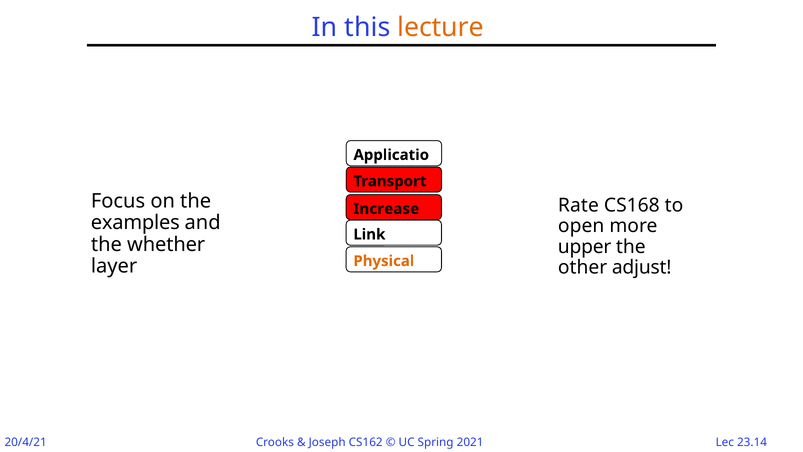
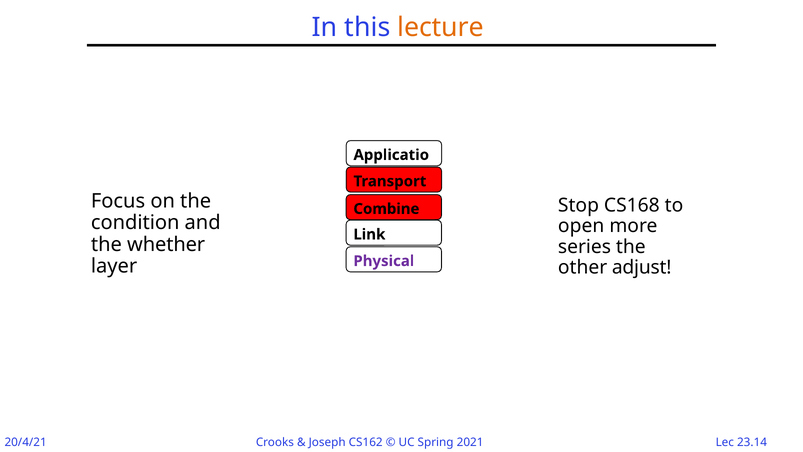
Rate: Rate -> Stop (578, 205)
Increase: Increase -> Combine (386, 209)
examples: examples -> condition (135, 223)
upper: upper -> series (584, 247)
Physical colour: orange -> purple (384, 261)
